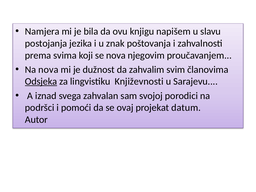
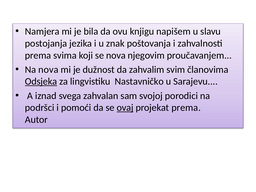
Književnosti: Književnosti -> Nastavničko (139, 82)
ovaj underline: none -> present (125, 108)
projekat datum: datum -> prema (186, 108)
